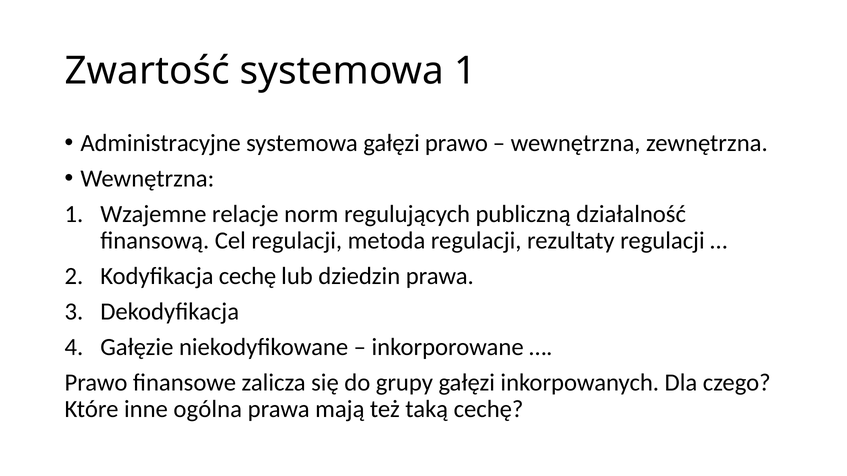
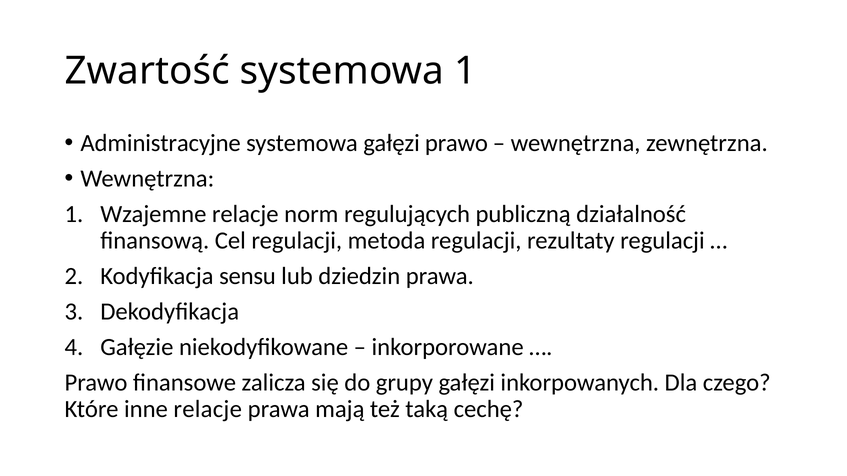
Kodyfikacja cechę: cechę -> sensu (247, 276)
inne ogólna: ogólna -> relacje (208, 410)
